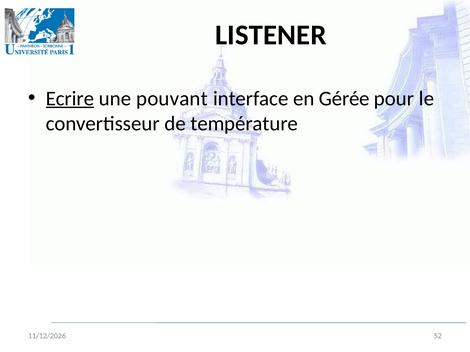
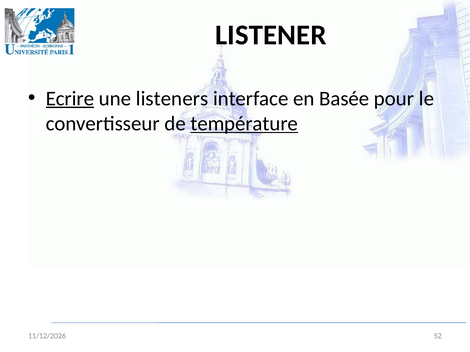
pouvant: pouvant -> listeners (172, 99)
Gérée: Gérée -> Basée (344, 99)
température underline: none -> present (244, 124)
